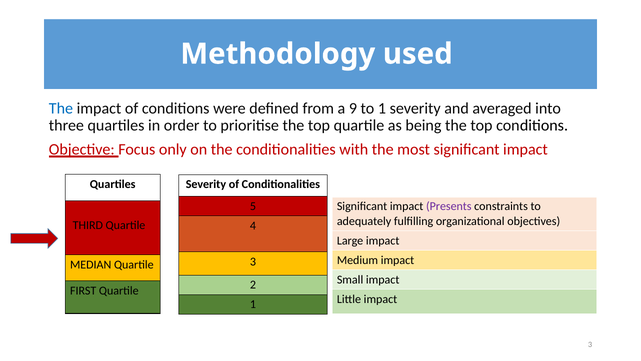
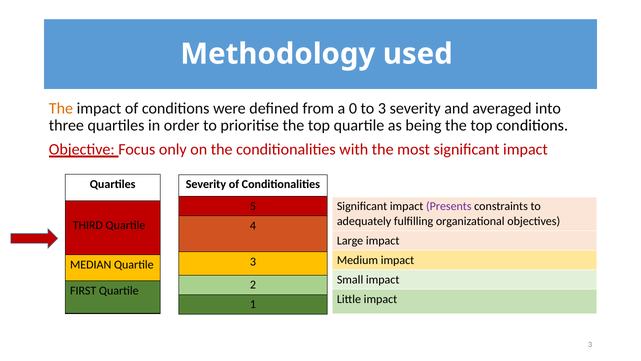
The colour: blue -> orange (61, 108)
9: 9 -> 0 (353, 108)
to 1: 1 -> 3 (382, 108)
